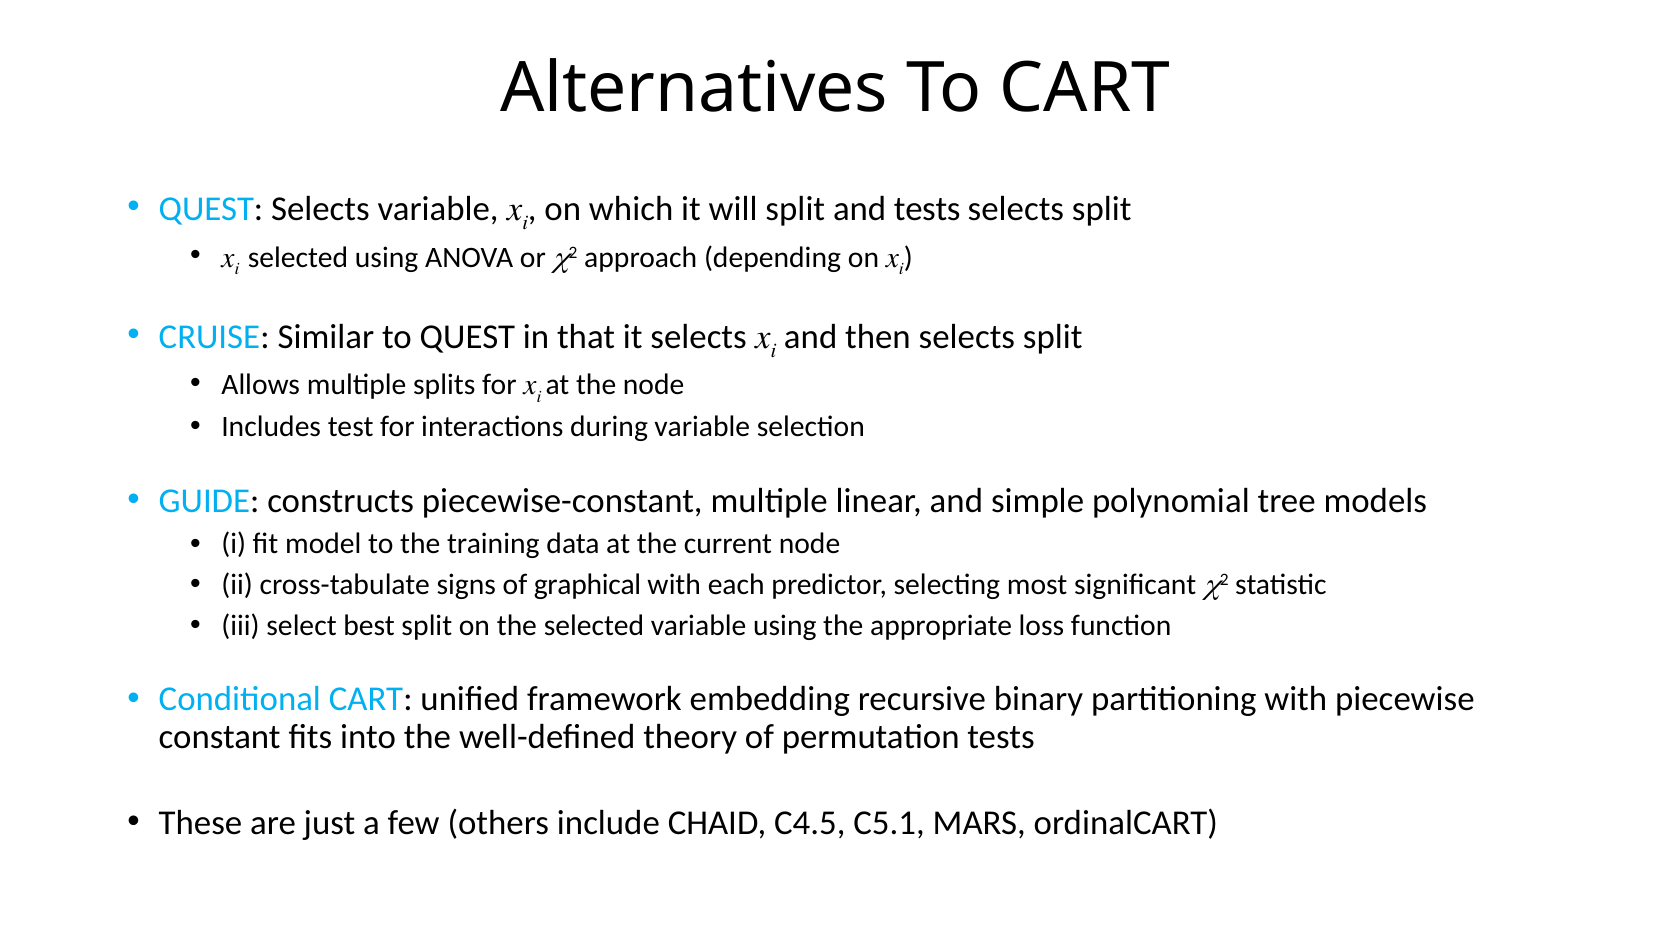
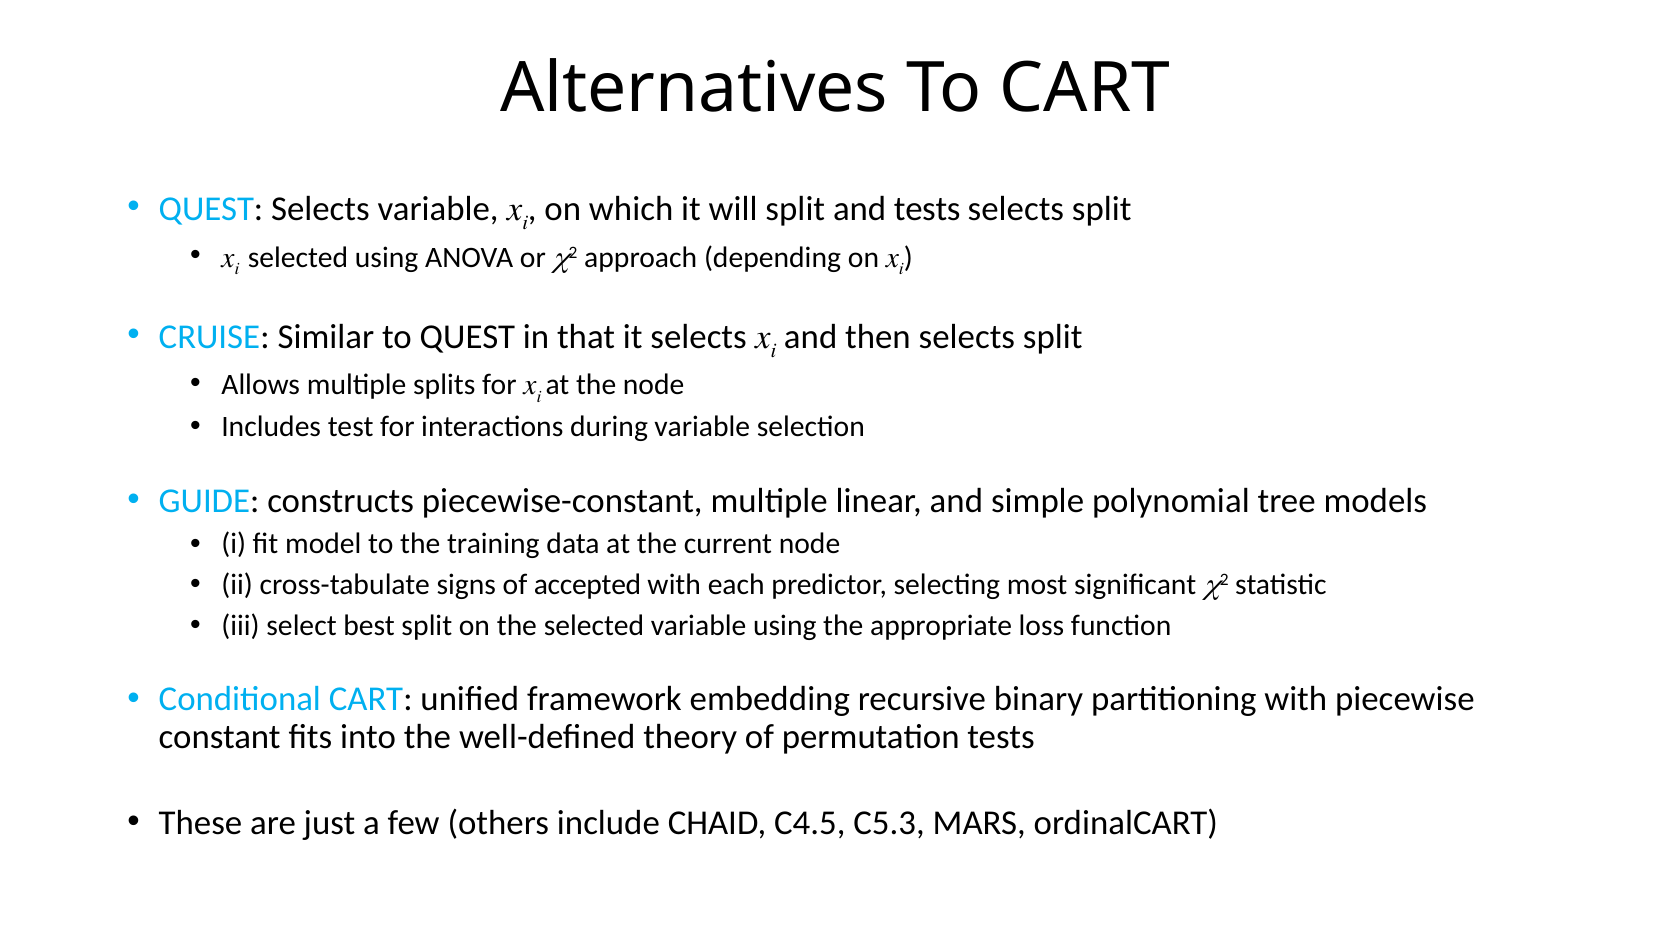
graphical: graphical -> accepted (588, 585)
C5.1: C5.1 -> C5.3 (889, 823)
